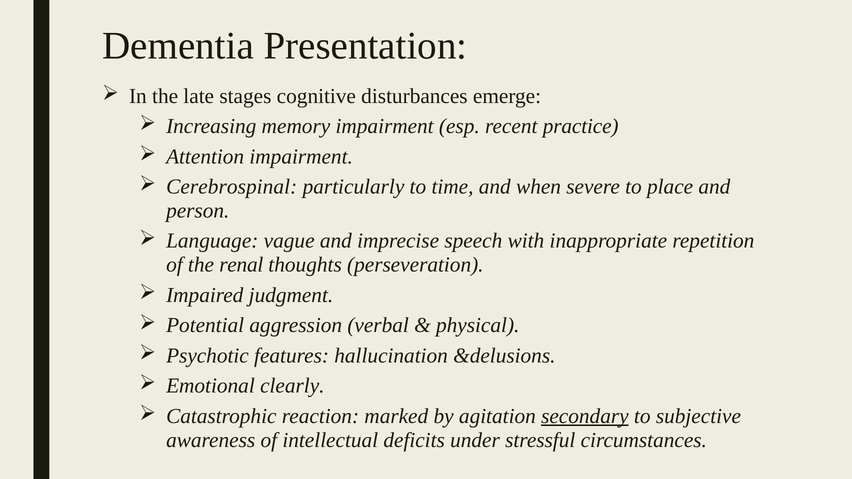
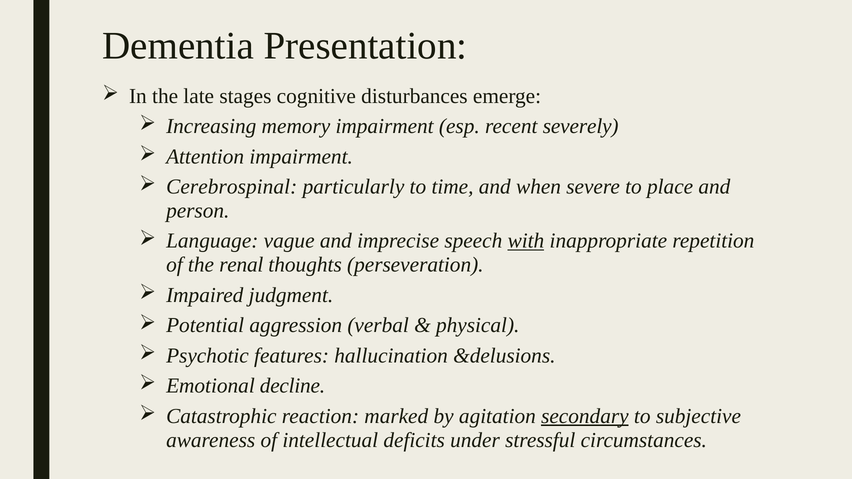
practice: practice -> severely (581, 126)
with underline: none -> present (526, 241)
clearly: clearly -> decline (292, 386)
